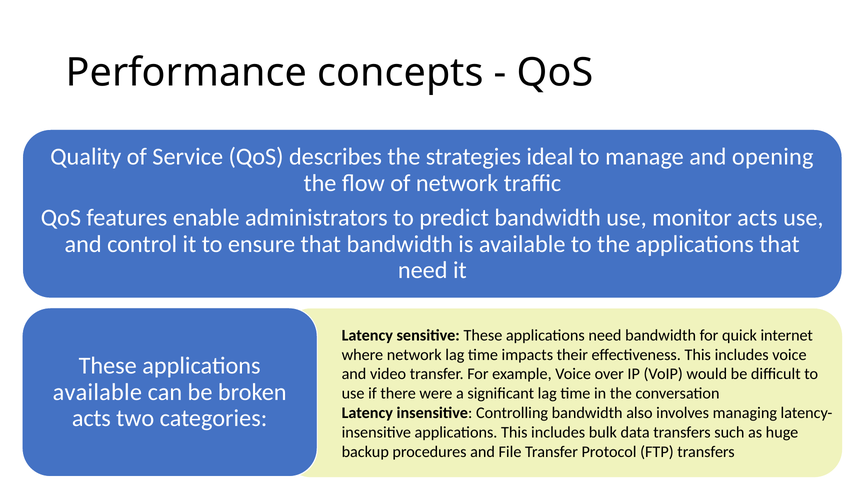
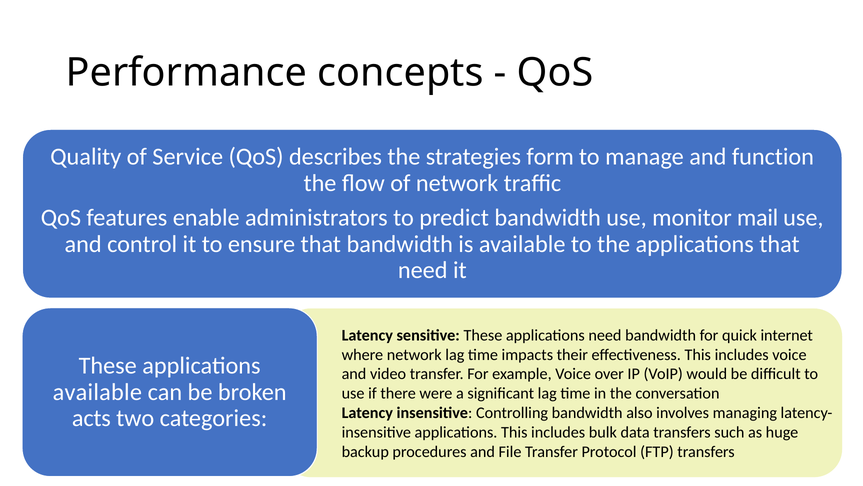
ideal: ideal -> form (550, 157)
opening: opening -> function (773, 157)
monitor acts: acts -> mail (758, 218)
